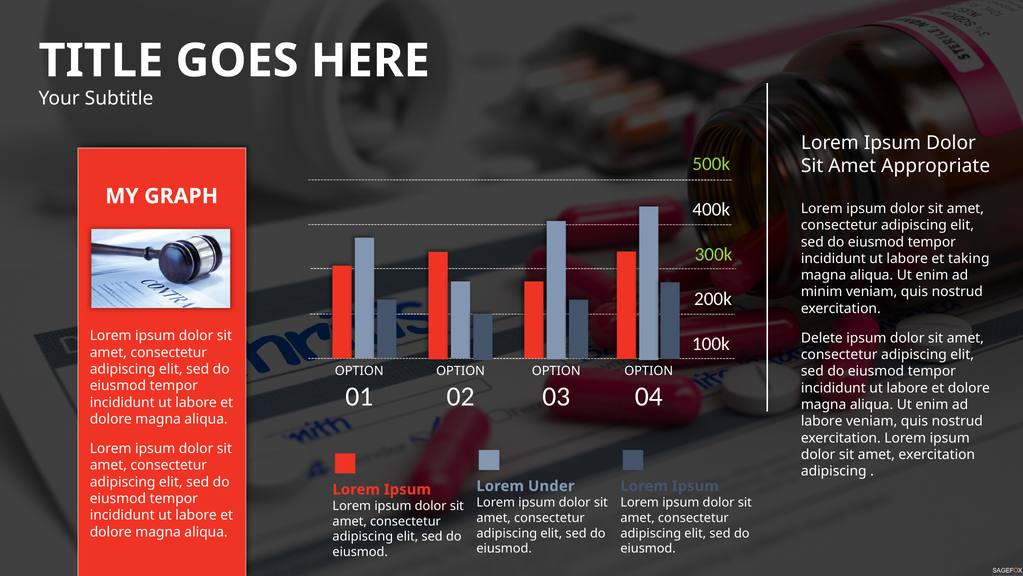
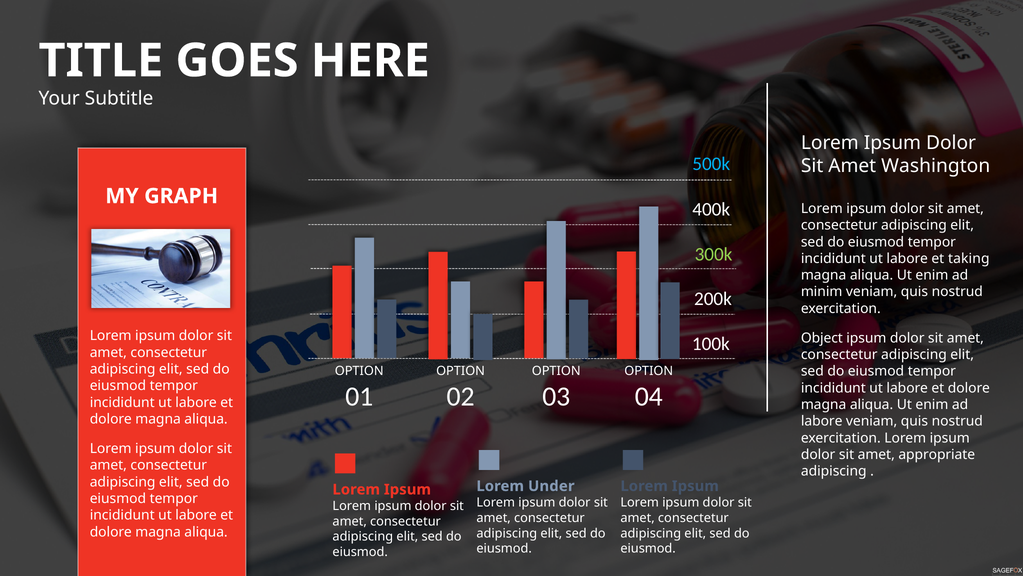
500k colour: light green -> light blue (711, 164)
Appropriate: Appropriate -> Washington (936, 166)
Delete: Delete -> Object (822, 338)
amet exercitation: exercitation -> appropriate (937, 454)
